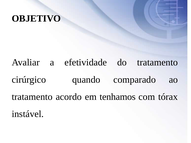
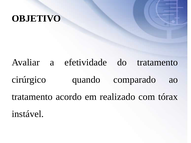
tenhamos: tenhamos -> realizado (118, 97)
